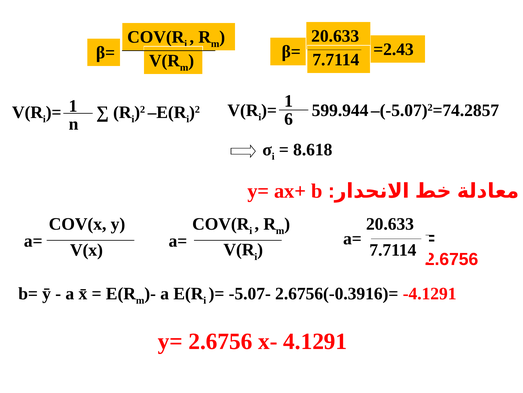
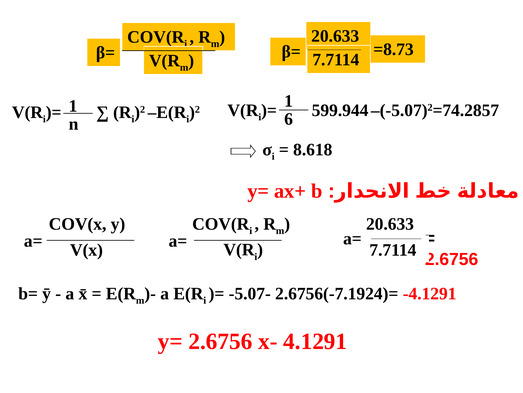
=2.43: =2.43 -> =8.73 (393, 49)
2.6756(-0.3916)=: 2.6756(-0.3916)= -> 2.6756(-7.1924)= (337, 293)
